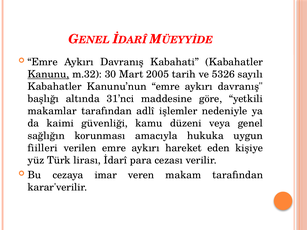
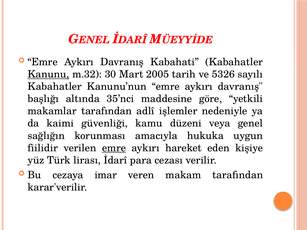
31’nci: 31’nci -> 35’nci (120, 99)
fiilleri: fiilleri -> fiilidir (43, 148)
emre underline: none -> present (114, 148)
